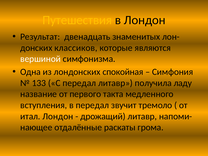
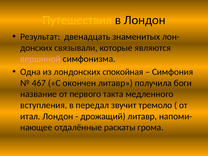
классиков: классиков -> связывали (76, 48)
вершиной colour: white -> pink (40, 59)
133: 133 -> 467 (39, 83)
С передал: передал -> окончен (79, 83)
ладу: ладу -> боги (183, 83)
